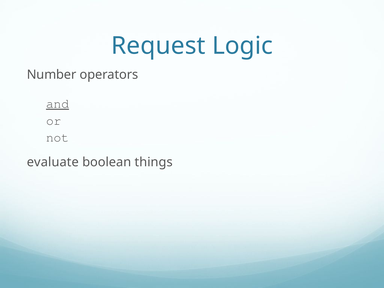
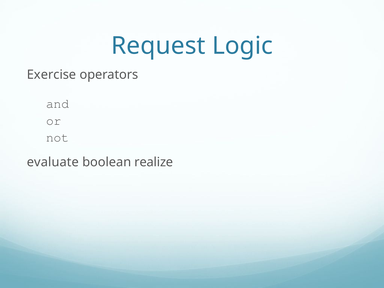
Number: Number -> Exercise (52, 75)
and underline: present -> none (58, 104)
things: things -> realize (154, 162)
